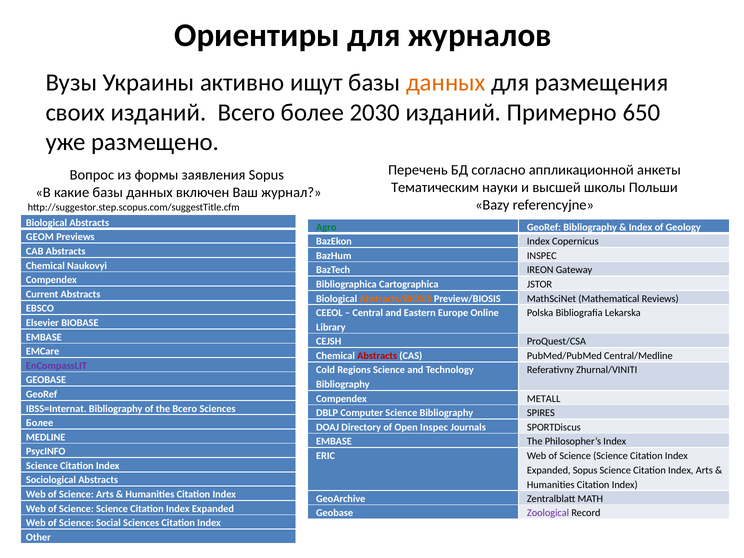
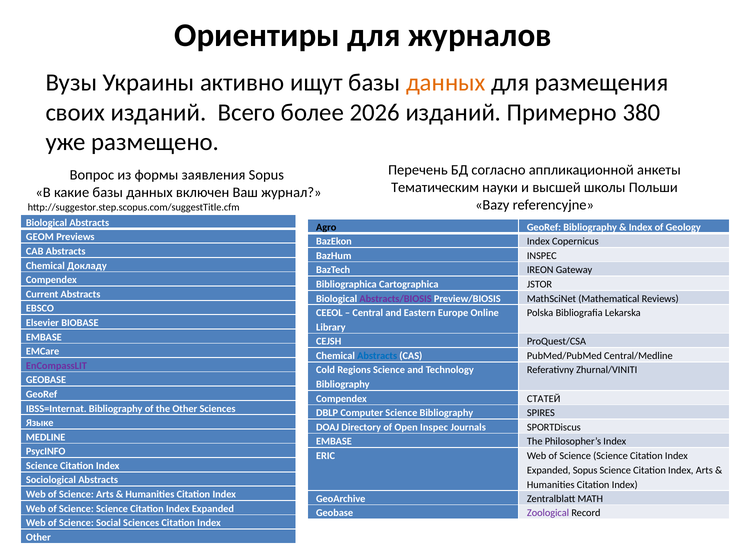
2030: 2030 -> 2026 (375, 112)
650: 650 -> 380 (641, 112)
Agro colour: green -> black (326, 227)
Naukovyi: Naukovyi -> Докладу (87, 266)
Abstracts/BIOSIS colour: orange -> purple (396, 299)
Abstracts colour: red -> blue (377, 356)
METALL: METALL -> СТАТЕЙ (544, 399)
the Всего: Всего -> Other (185, 409)
Более: Более -> Языке (40, 423)
